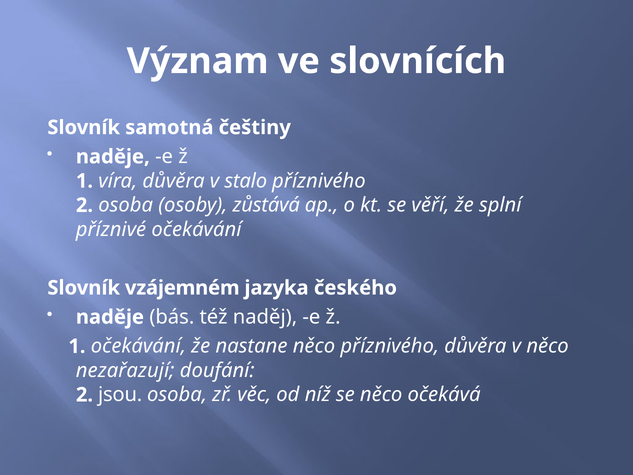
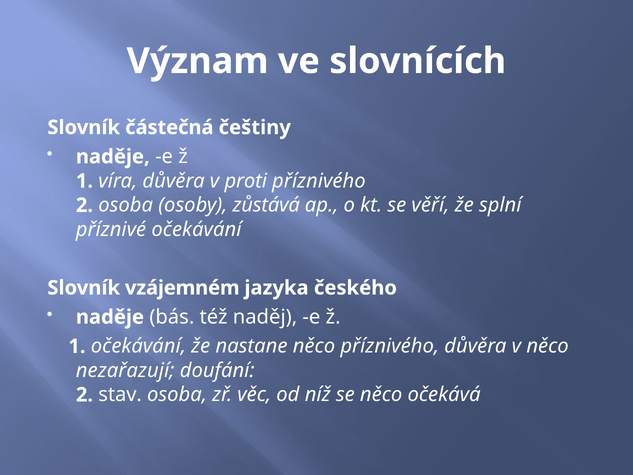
samotná: samotná -> částečná (169, 127)
stalo: stalo -> proti (246, 181)
jsou: jsou -> stav (120, 395)
